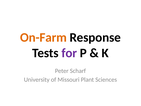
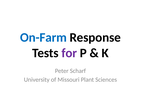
On-Farm colour: orange -> blue (43, 37)
